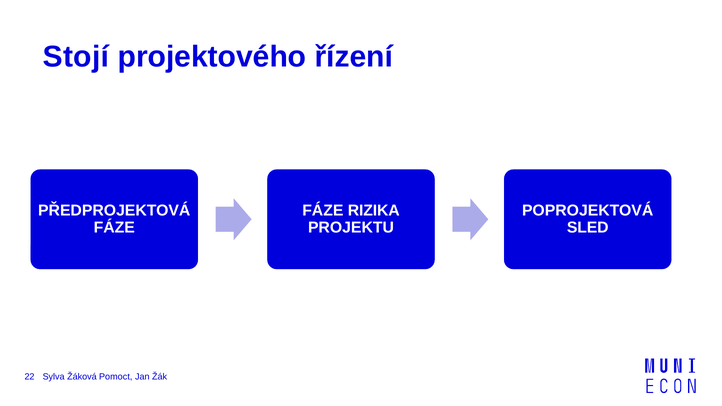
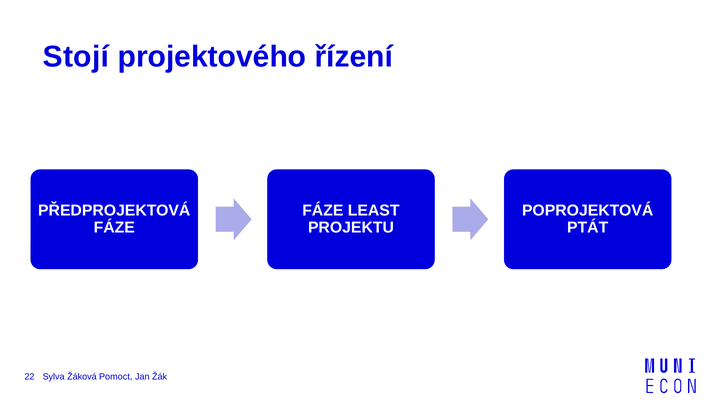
RIZIKA: RIZIKA -> LEAST (374, 211)
SLED: SLED -> PTÁT (588, 228)
